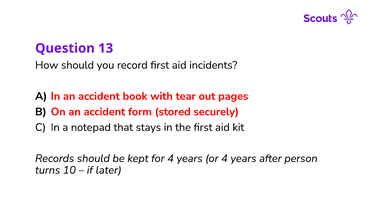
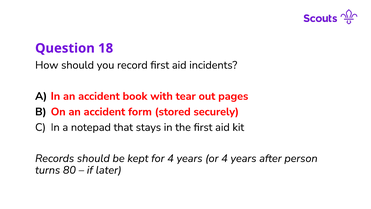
13: 13 -> 18 (106, 48)
10: 10 -> 80 (69, 170)
